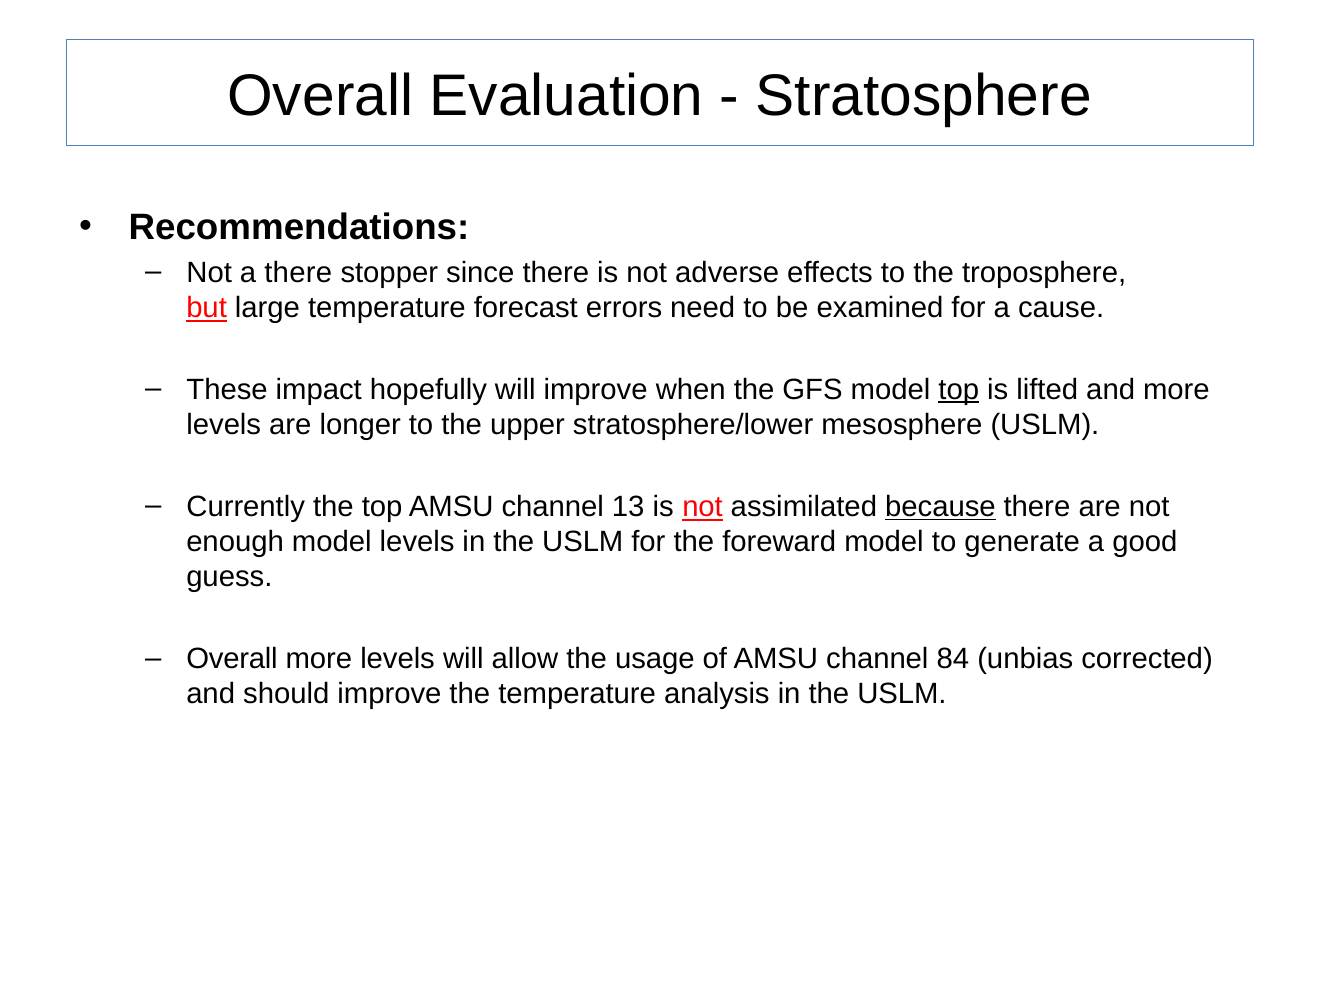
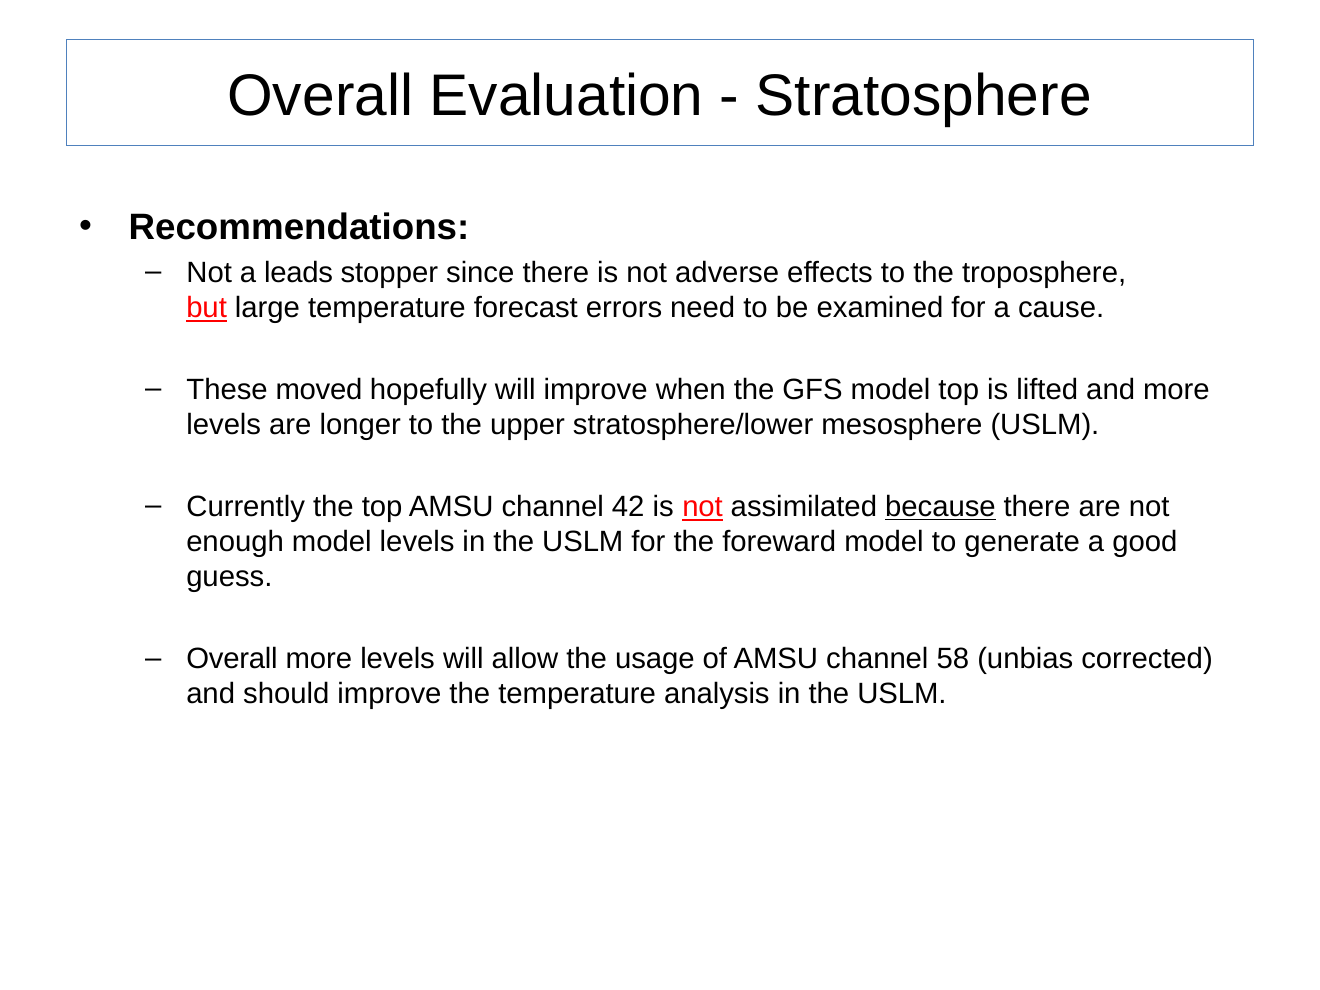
a there: there -> leads (299, 273)
impact: impact -> moved (319, 390)
top underline: present -> none (959, 390)
13: 13 -> 42 (628, 507)
84: 84 -> 58 (953, 659)
